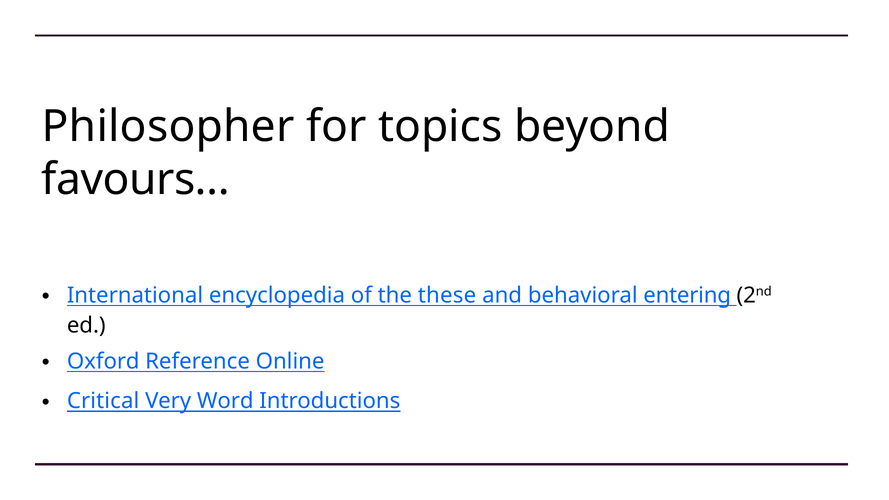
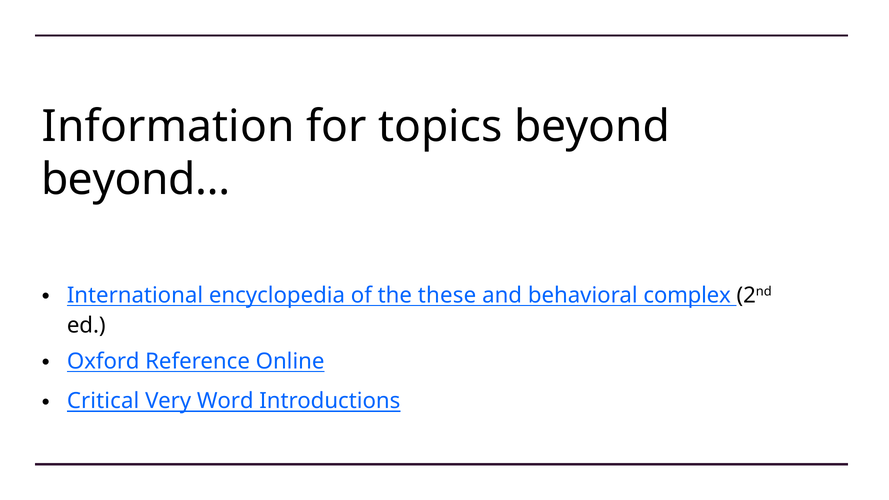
Philosopher: Philosopher -> Information (168, 126)
favours…: favours… -> beyond… (136, 180)
entering: entering -> complex (687, 295)
